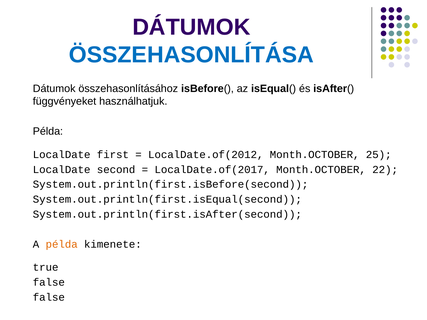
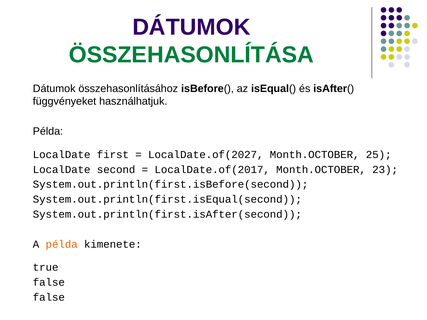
ÖSSZEHASONLÍTÁSA colour: blue -> green (191, 55)
LocalDate.of(2012: LocalDate.of(2012 -> LocalDate.of(2027 (206, 155)
22: 22 -> 23 (385, 170)
